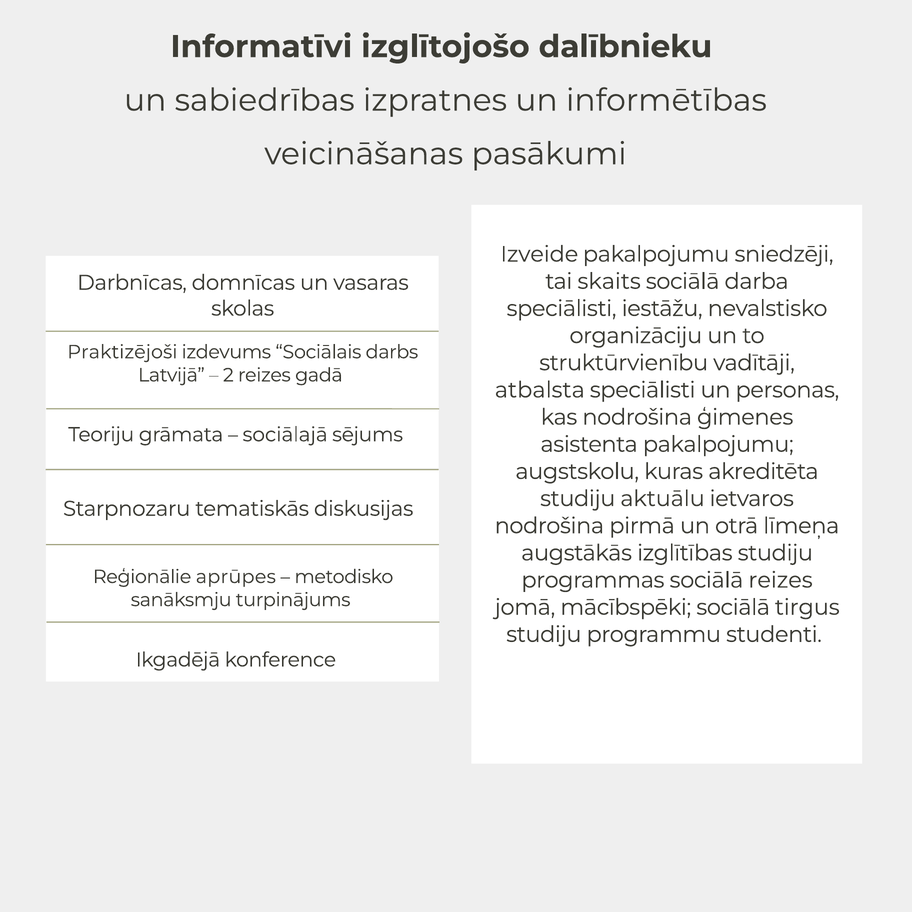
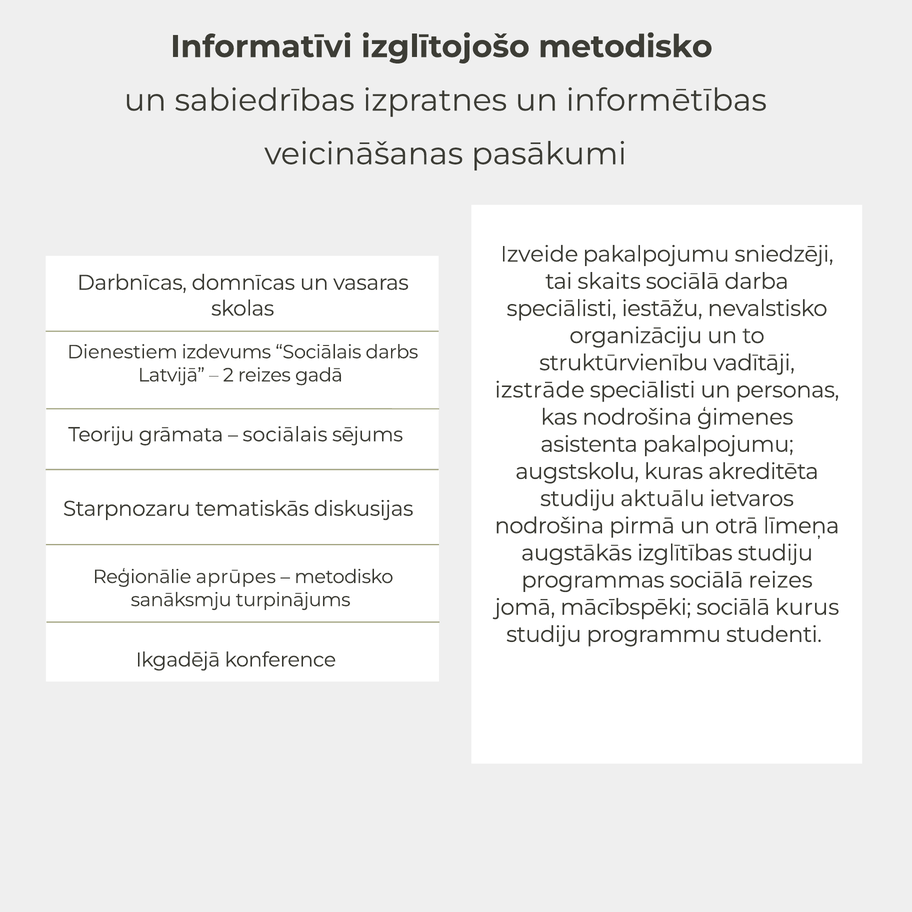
izglītojošo dalībnieku: dalībnieku -> metodisko (625, 47)
Praktizējoši: Praktizējoši -> Dienestiem (122, 352)
atbalsta: atbalsta -> izstrāde (540, 390)
sociālajā: sociālajā -> sociālais (285, 435)
tirgus: tirgus -> kurus (807, 607)
